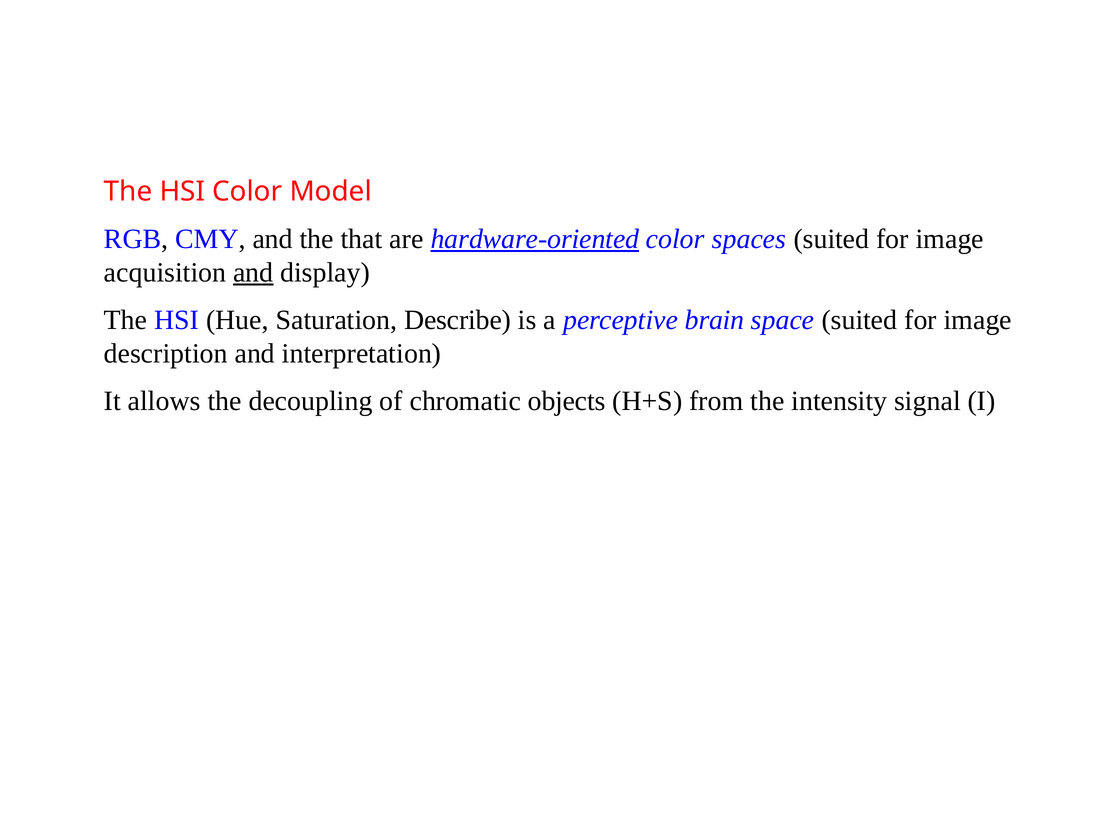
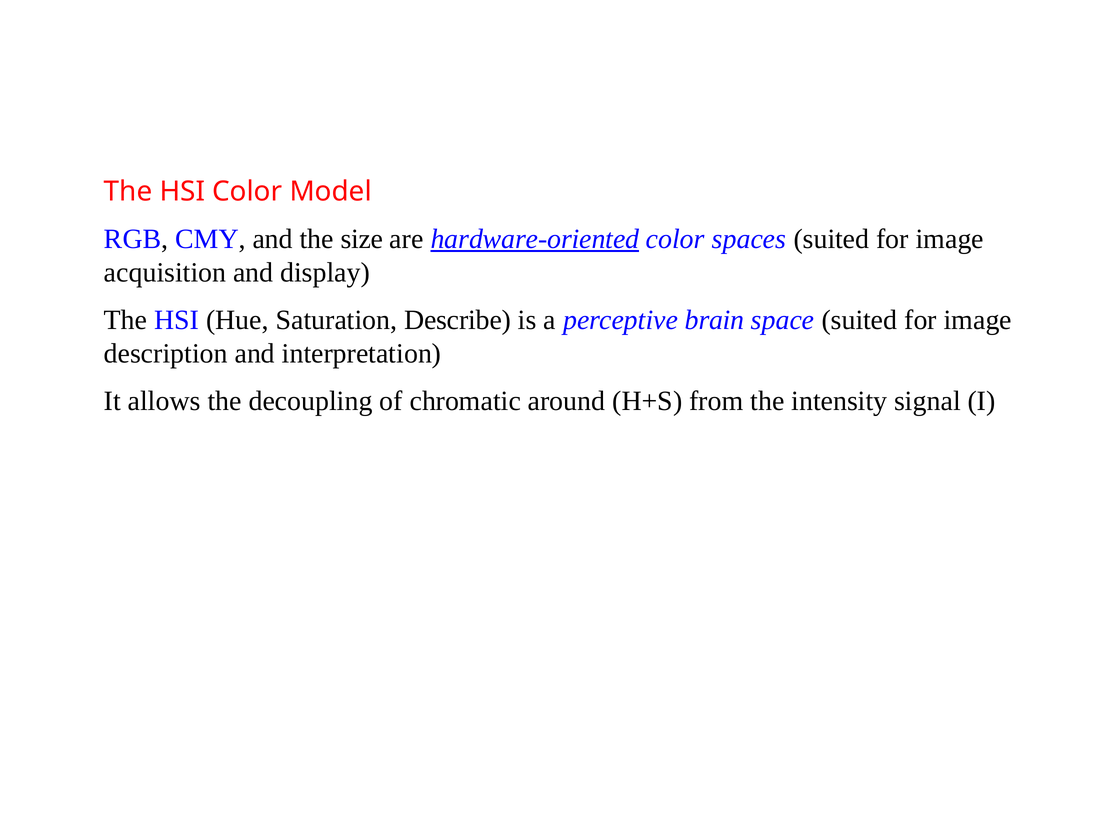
that: that -> size (362, 239)
and underline: present -> none (253, 272)
objects: objects -> around (567, 401)
